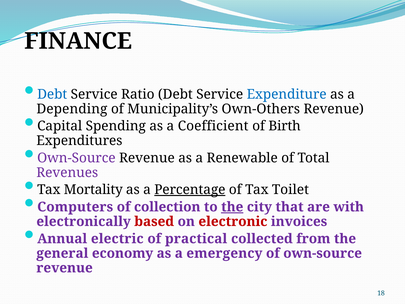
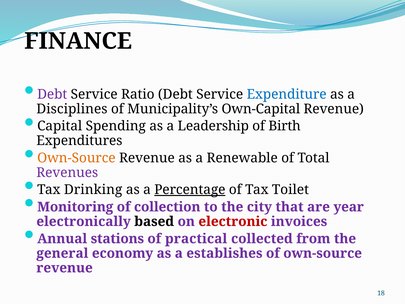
Debt colour: blue -> purple (52, 94)
Depending: Depending -> Disciplines (72, 109)
Own-Others: Own-Others -> Own-Capital (261, 109)
Coefficient: Coefficient -> Leadership (213, 126)
Own-Source colour: purple -> orange (76, 158)
Mortality: Mortality -> Drinking (93, 190)
Computers: Computers -> Monitoring (75, 207)
the underline: present -> none (232, 207)
with: with -> year (349, 207)
based colour: red -> black (154, 221)
electric: electric -> stations (117, 239)
emergency: emergency -> establishes (224, 253)
